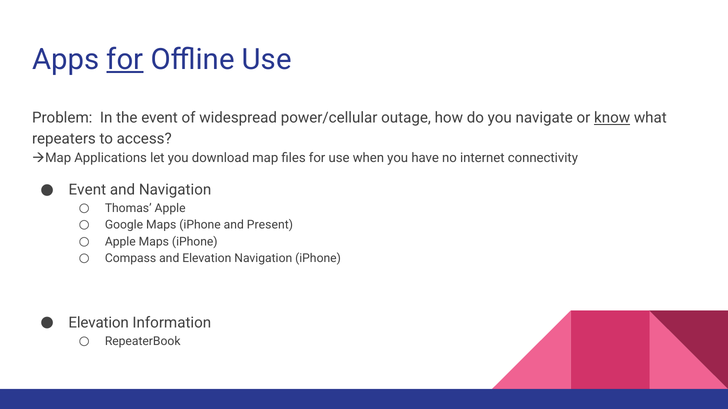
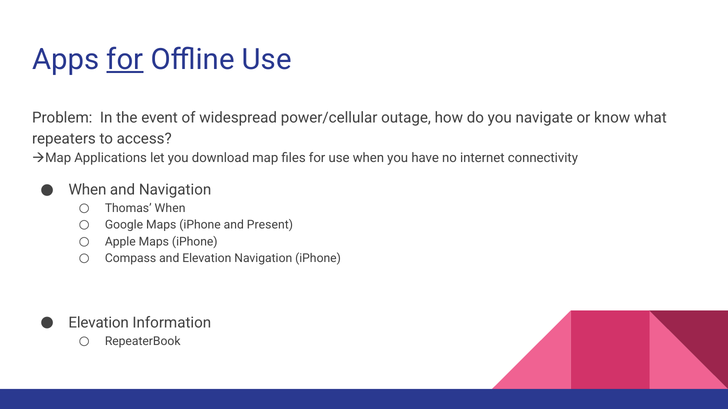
know underline: present -> none (612, 118)
Event: Event -> When (87, 190)
Thomas Apple: Apple -> When (170, 209)
